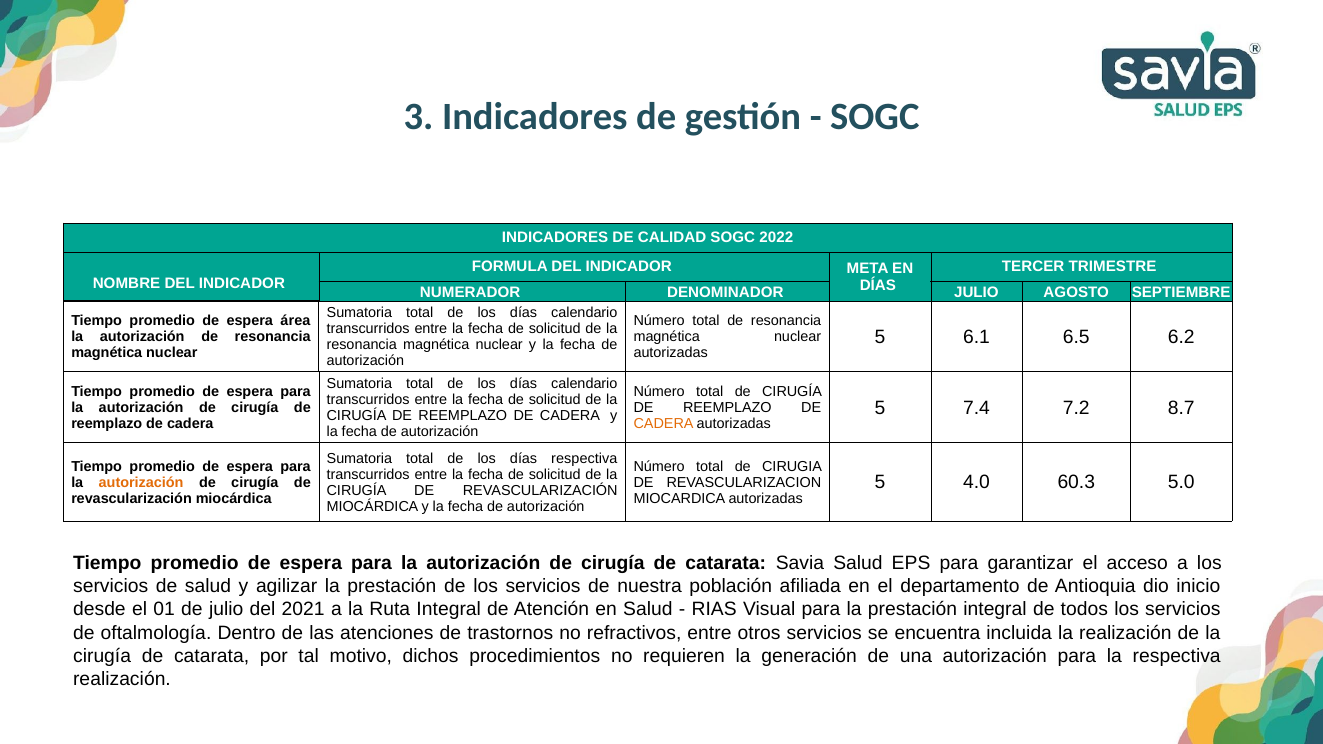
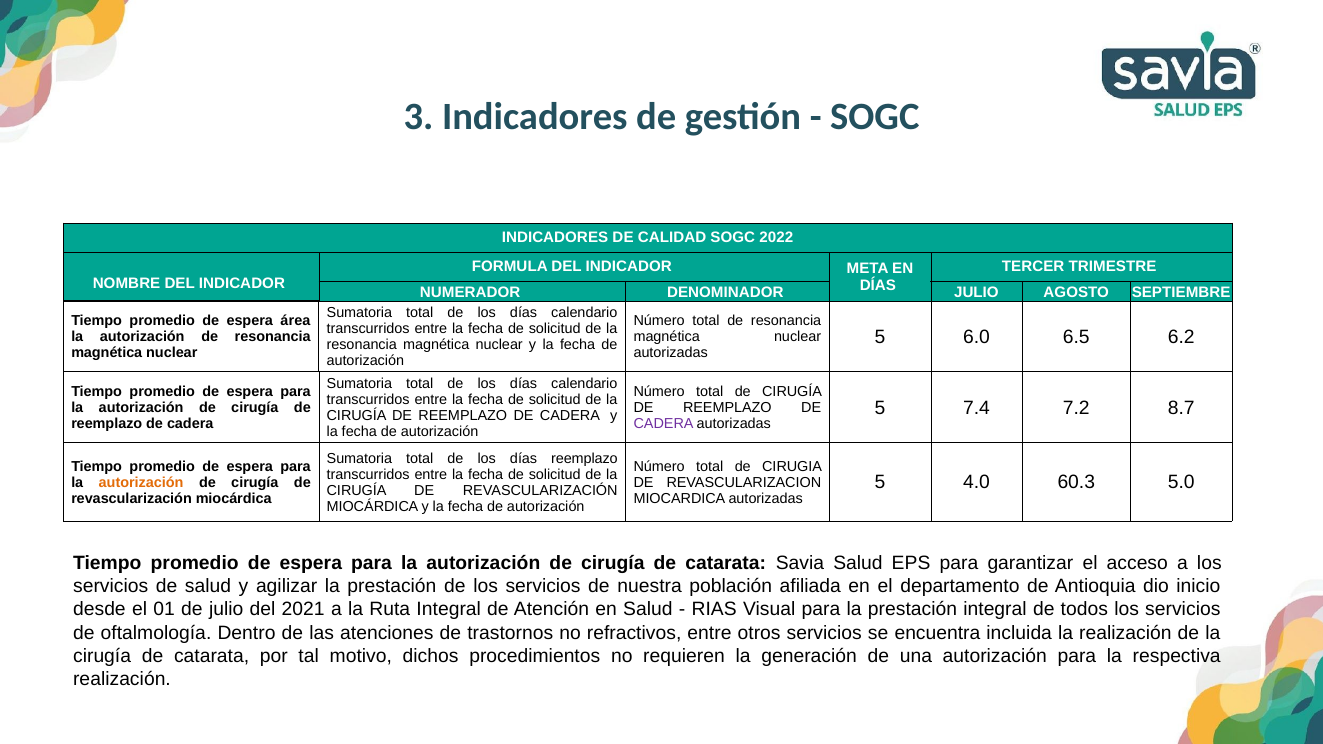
6.1: 6.1 -> 6.0 (976, 337)
CADERA colour: orange -> purple (664, 424)
días respectiva: respectiva -> reemplazo (584, 459)
